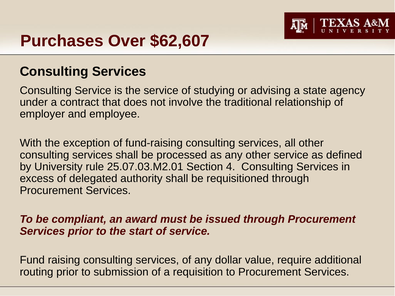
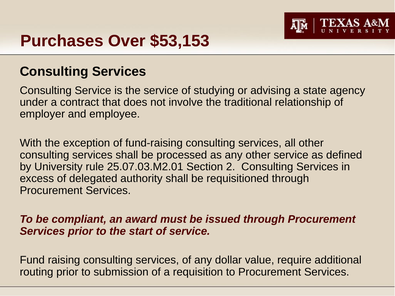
$62,607: $62,607 -> $53,153 (180, 41)
4: 4 -> 2 (231, 167)
